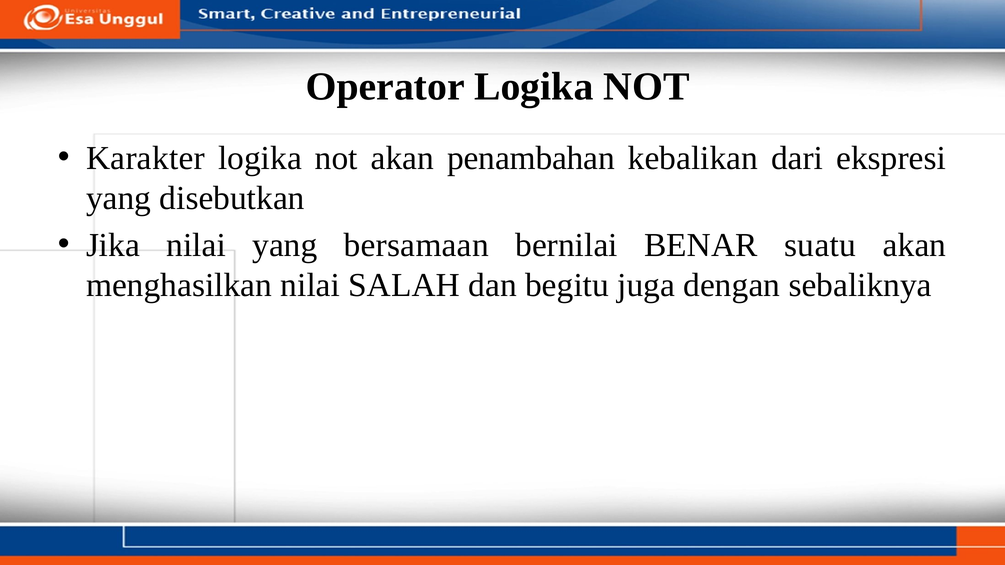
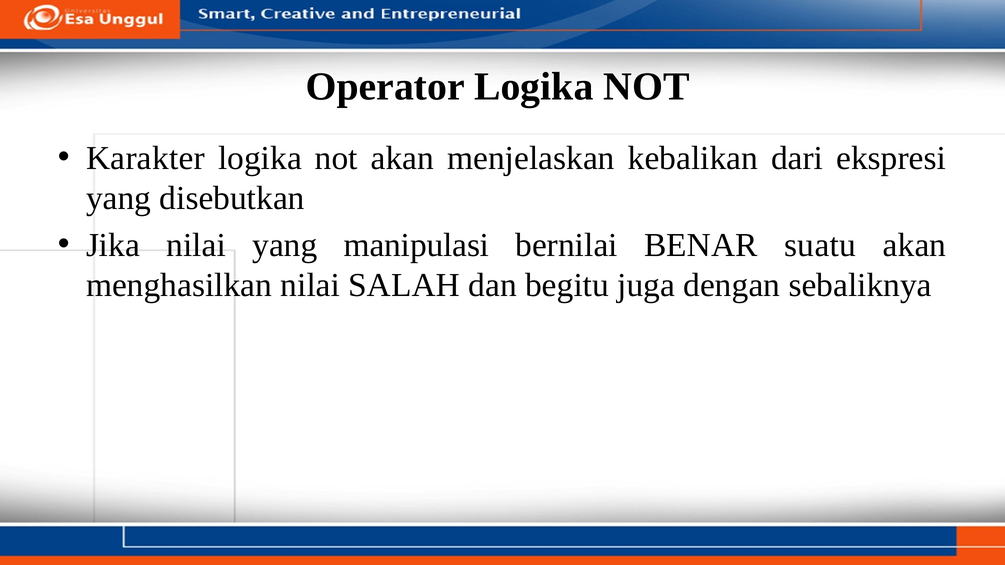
penambahan: penambahan -> menjelaskan (531, 158)
bersamaan: bersamaan -> manipulasi (416, 245)
